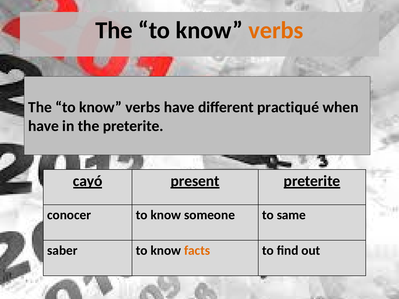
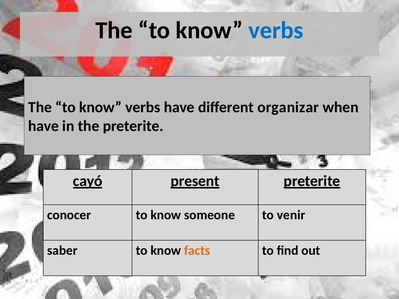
verbs colour: orange -> blue (276, 30)
practiqué: practiqué -> organizar (288, 107)
same: same -> venir (291, 215)
